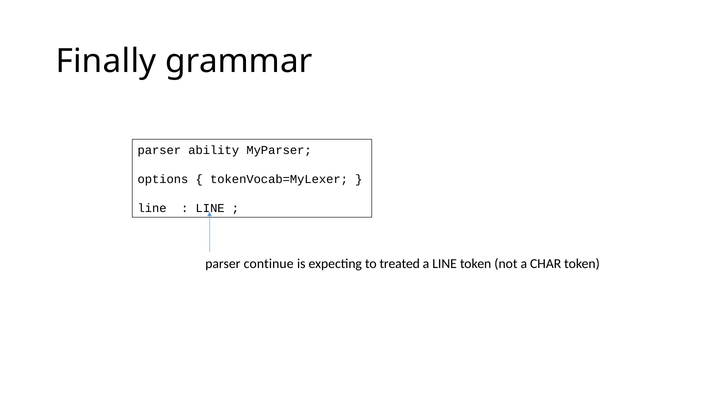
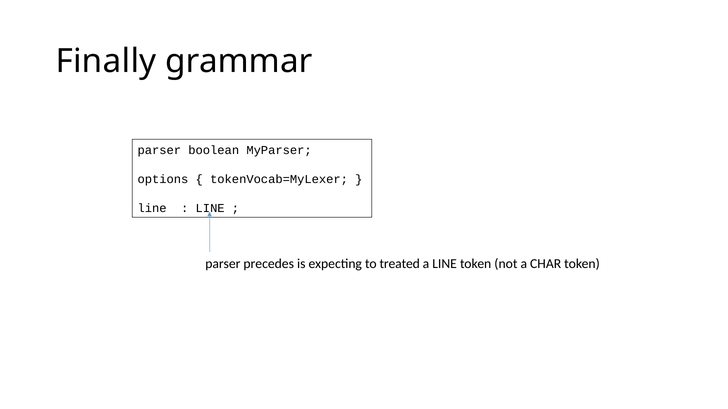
ability: ability -> boolean (214, 150)
continue: continue -> precedes (269, 264)
